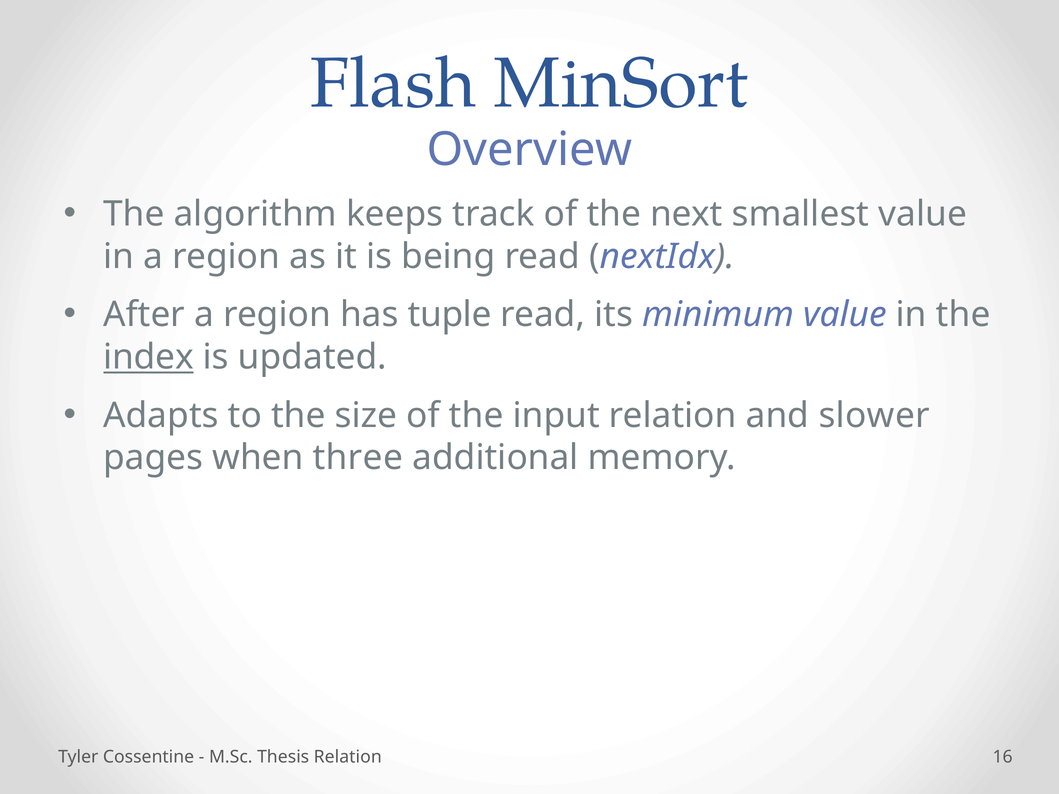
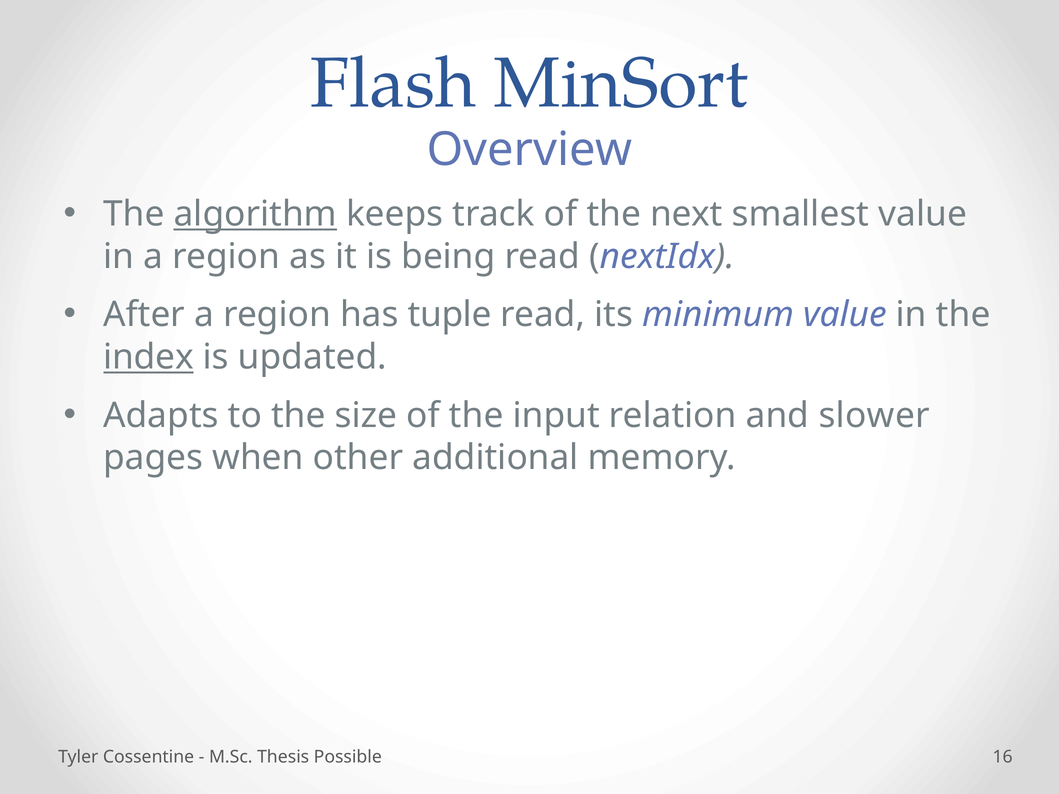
algorithm underline: none -> present (255, 214)
three: three -> other (358, 458)
Thesis Relation: Relation -> Possible (348, 757)
